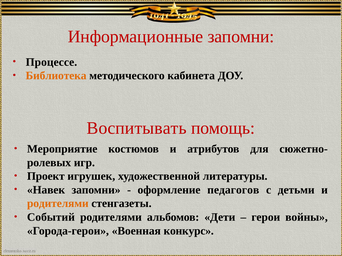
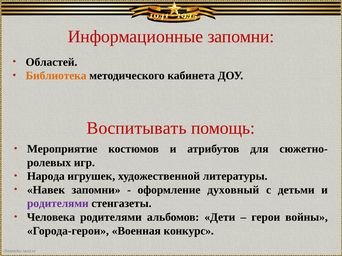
Процессе: Процессе -> Областей (51, 62)
Проект: Проект -> Народа (46, 177)
педагогов: педагогов -> духовный (233, 190)
родителями colour: orange -> purple (58, 204)
Событий: Событий -> Человека (51, 218)
